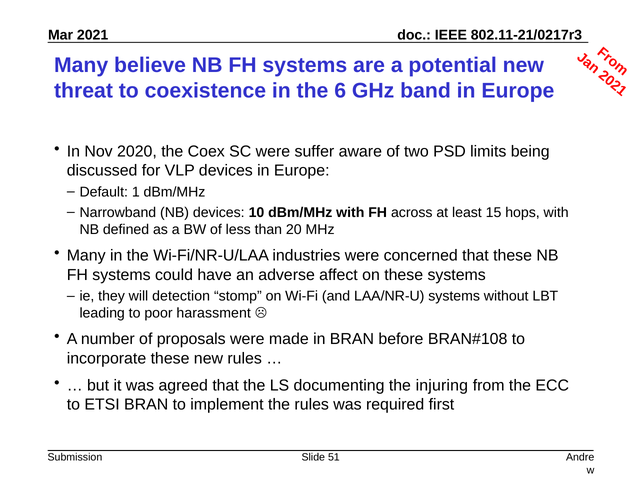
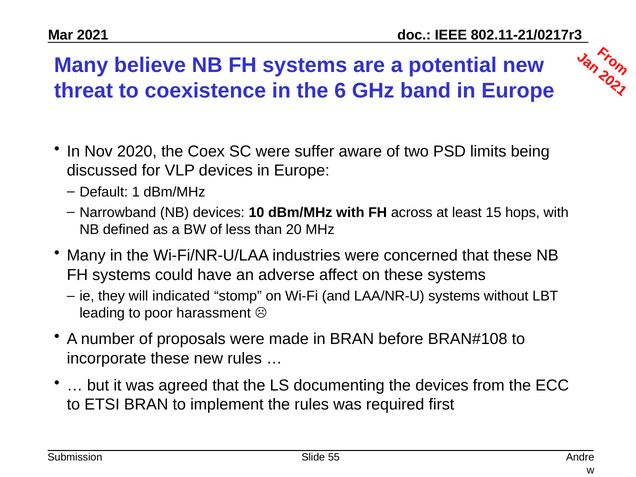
detection: detection -> indicated (181, 296)
the injuring: injuring -> devices (442, 385)
51: 51 -> 55 (334, 457)
